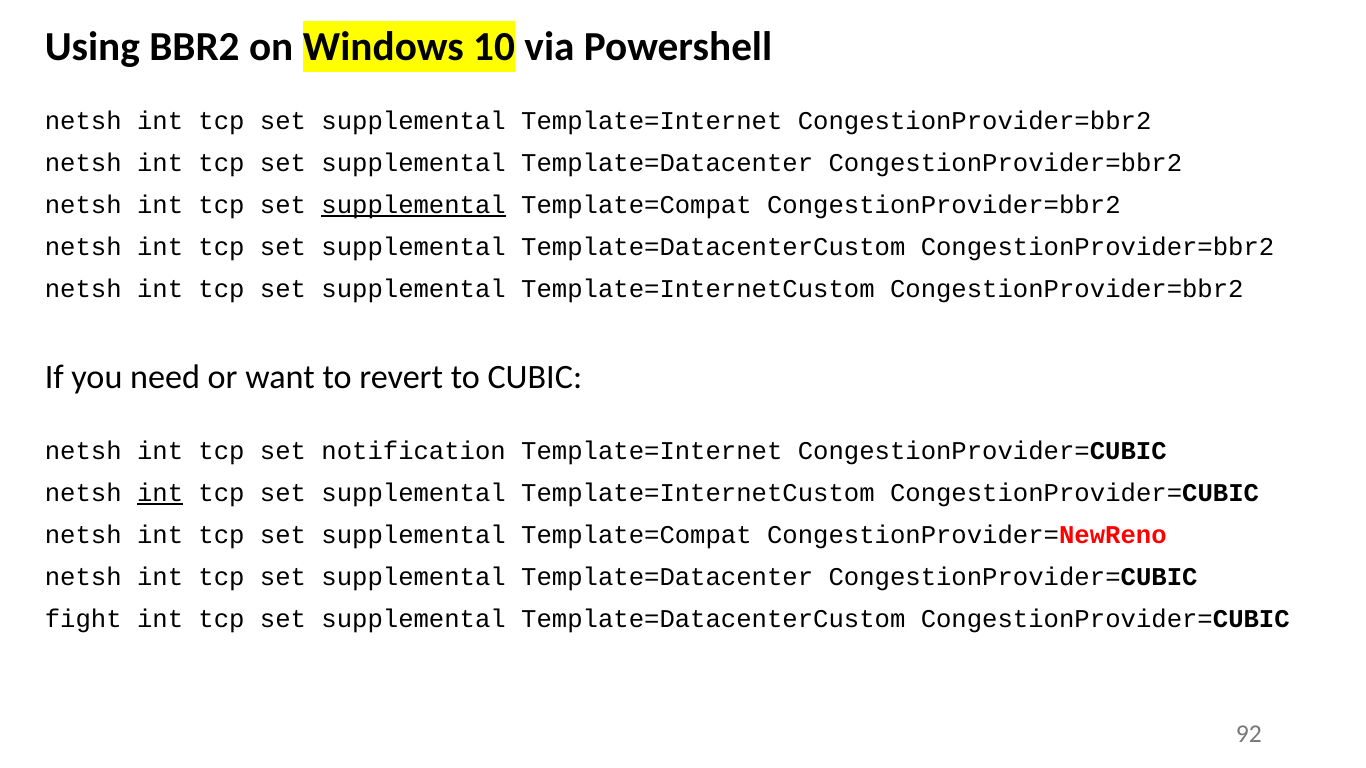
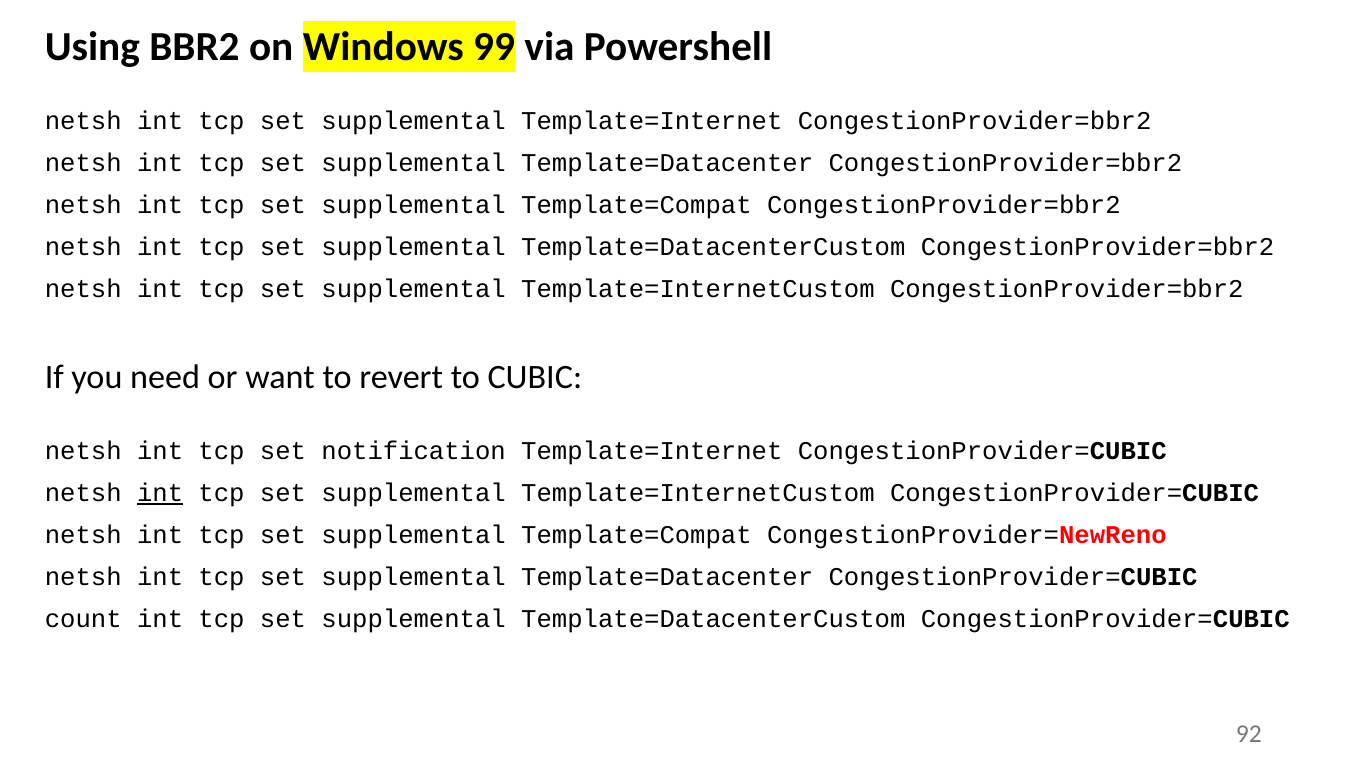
10: 10 -> 99 (494, 47)
supplemental underline: present -> none (414, 205)
fight: fight -> count (83, 619)
